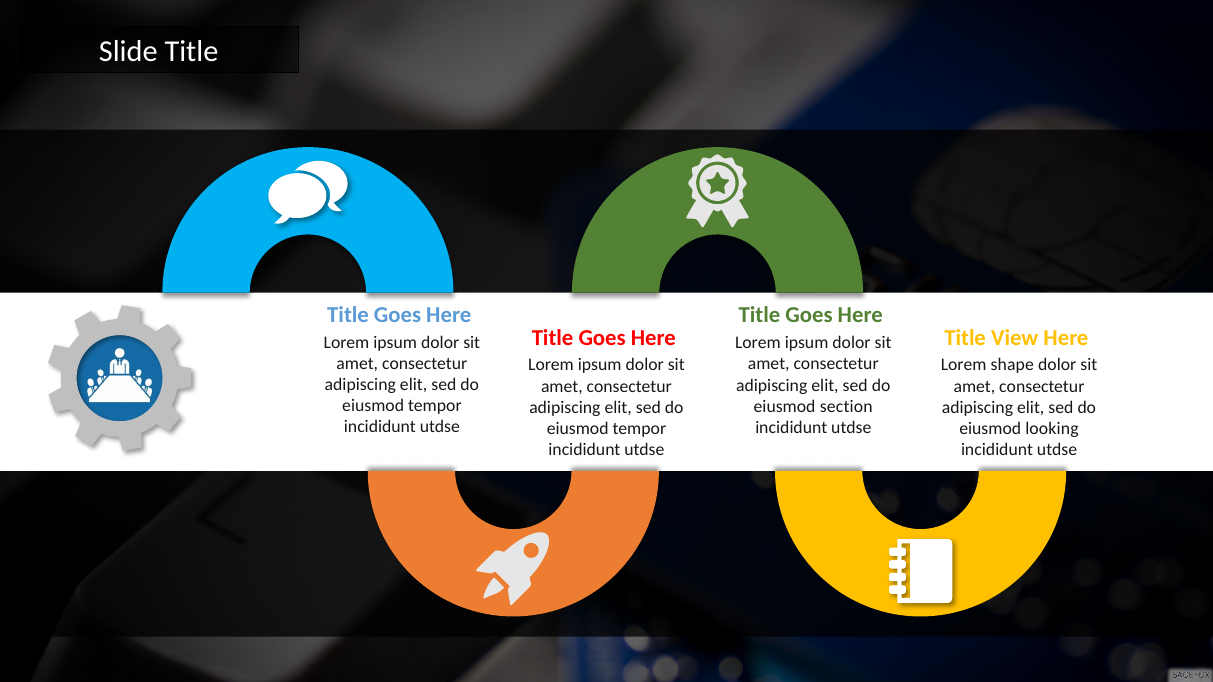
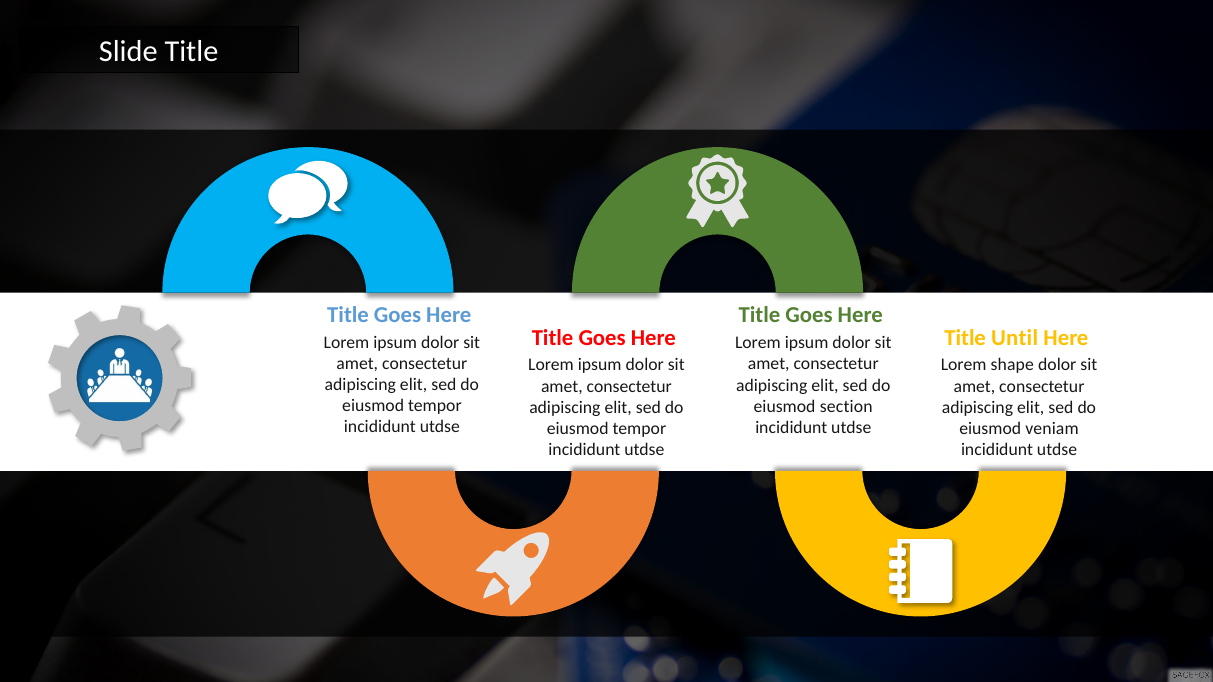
View: View -> Until (1015, 338)
looking: looking -> veniam (1052, 429)
